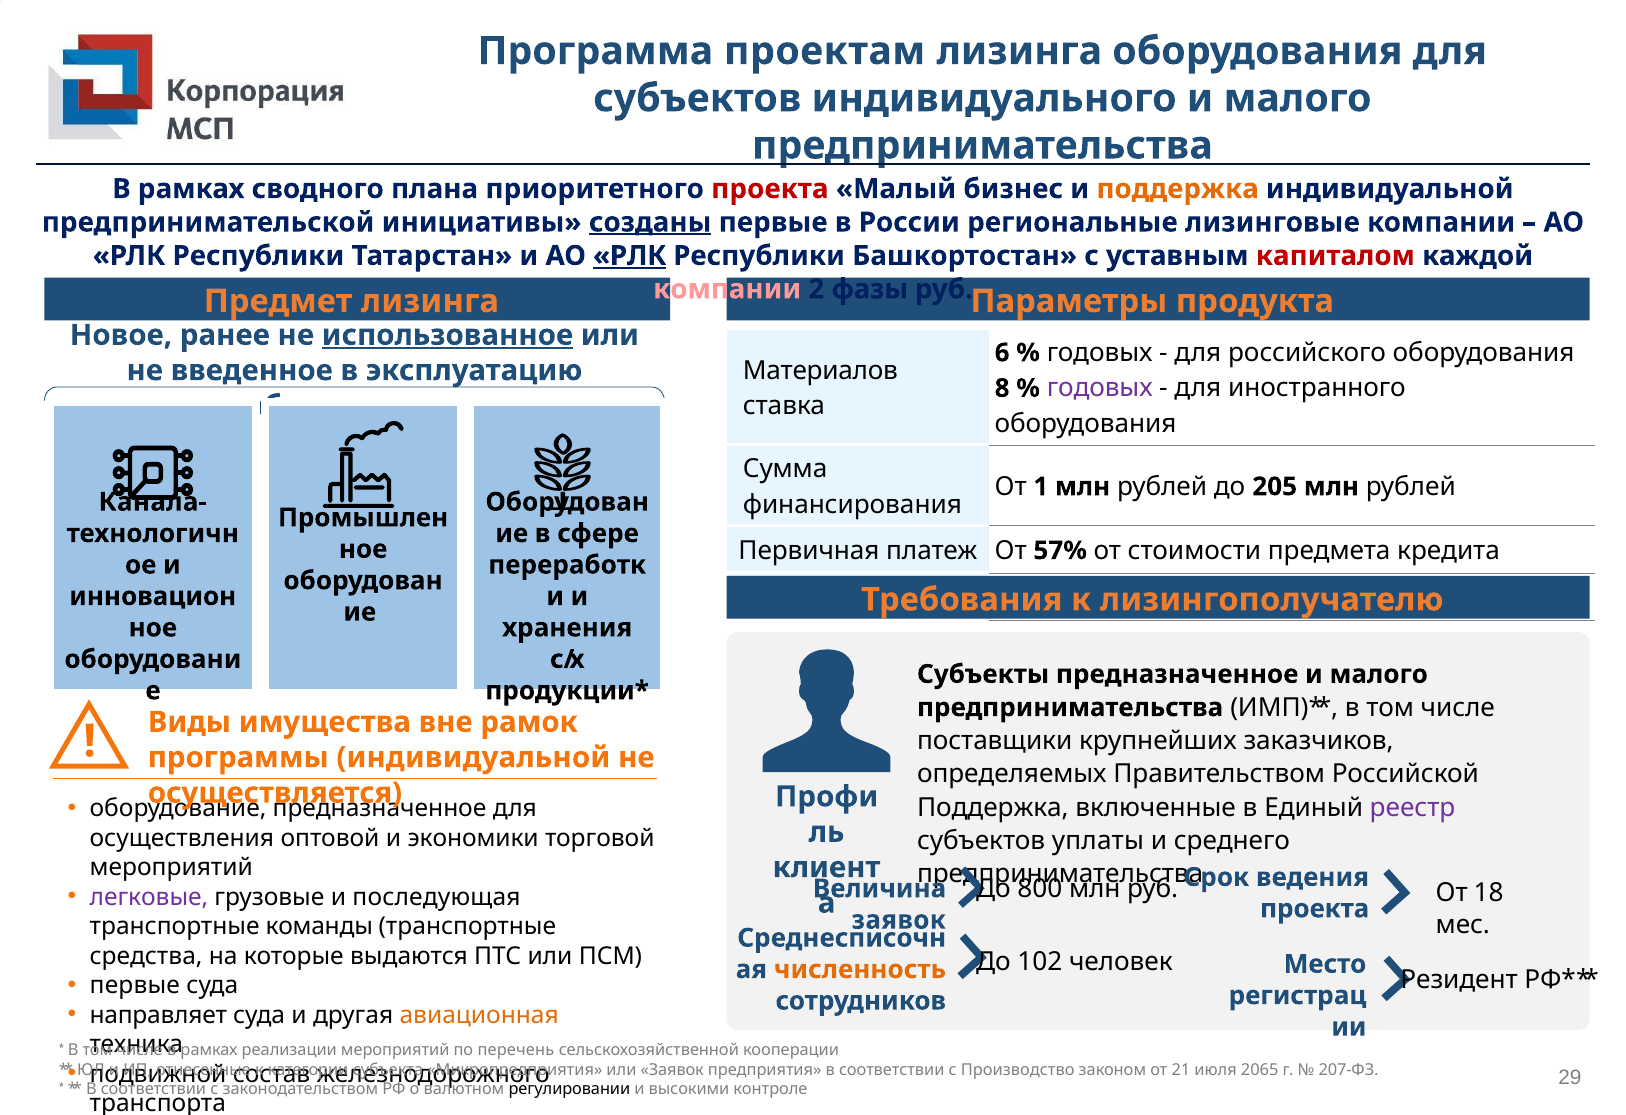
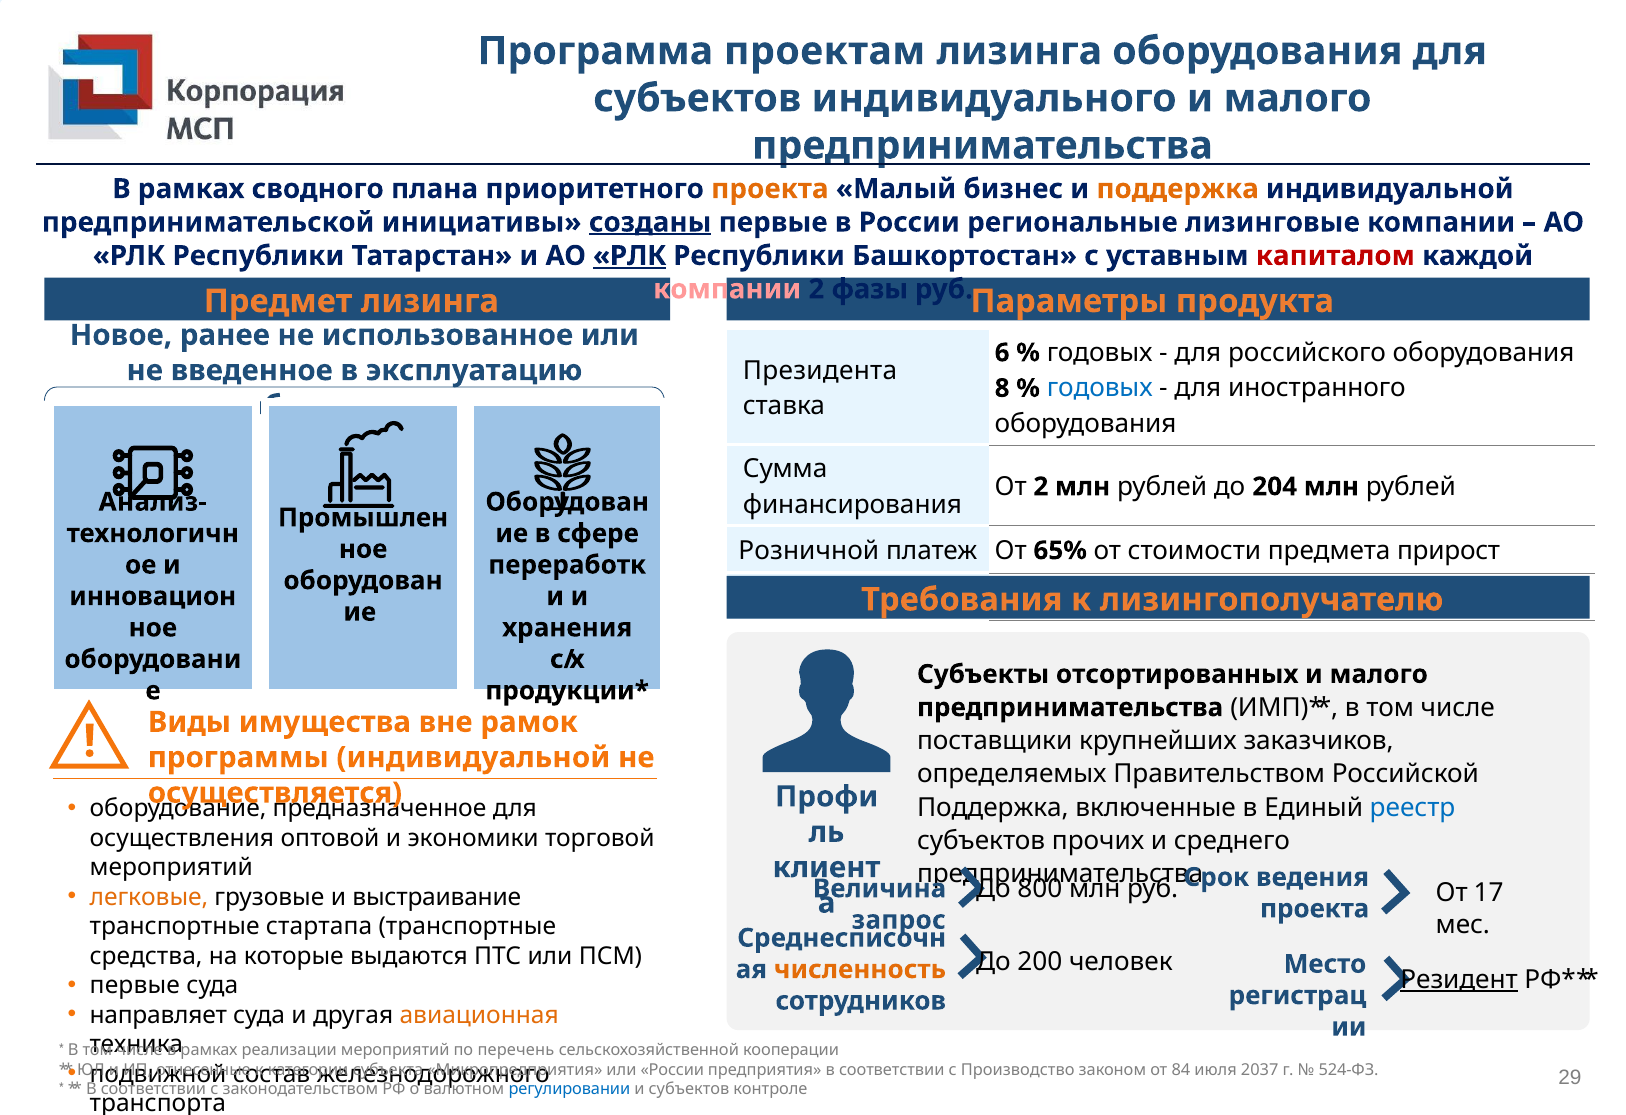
проекта colour: red -> orange (770, 189)
использованное underline: present -> none (447, 335)
Материалов: Материалов -> Президента (820, 371)
годовых colour: purple -> blue (1100, 388)
От 1: 1 -> 2 (1041, 487)
205: 205 -> 204 (1275, 487)
Канала-: Канала- -> Анализ- (153, 502)
Первичная: Первичная -> Розничной (809, 551)
57%: 57% -> 65% (1060, 551)
кредита: кредита -> прирост (1449, 551)
Субъекты предназначенное: предназначенное -> отсортированных (1177, 674)
реестр colour: purple -> blue (1413, 808)
уплаты: уплаты -> прочих (1098, 841)
легковые colour: purple -> orange (149, 897)
последующая: последующая -> выстраивание (437, 897)
18: 18 -> 17 (1489, 893)
заявок: заявок -> запрос (899, 920)
команды: команды -> стартапа (319, 927)
102: 102 -> 200 (1040, 962)
Резидент underline: none -> present (1459, 980)
или Заявок: Заявок -> России (672, 1070)
21: 21 -> 84 (1181, 1070)
2065: 2065 -> 2037 (1260, 1070)
207-ФЗ: 207-ФЗ -> 524-ФЗ (1349, 1070)
регулировании colour: black -> blue (569, 1089)
и высокими: высокими -> субъектов (689, 1089)
